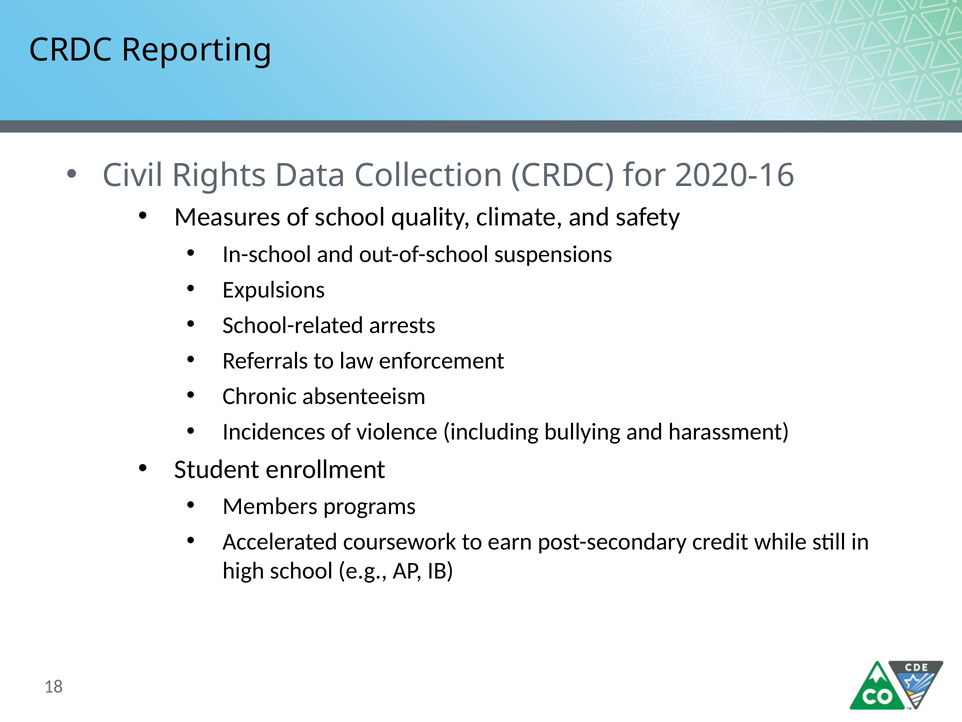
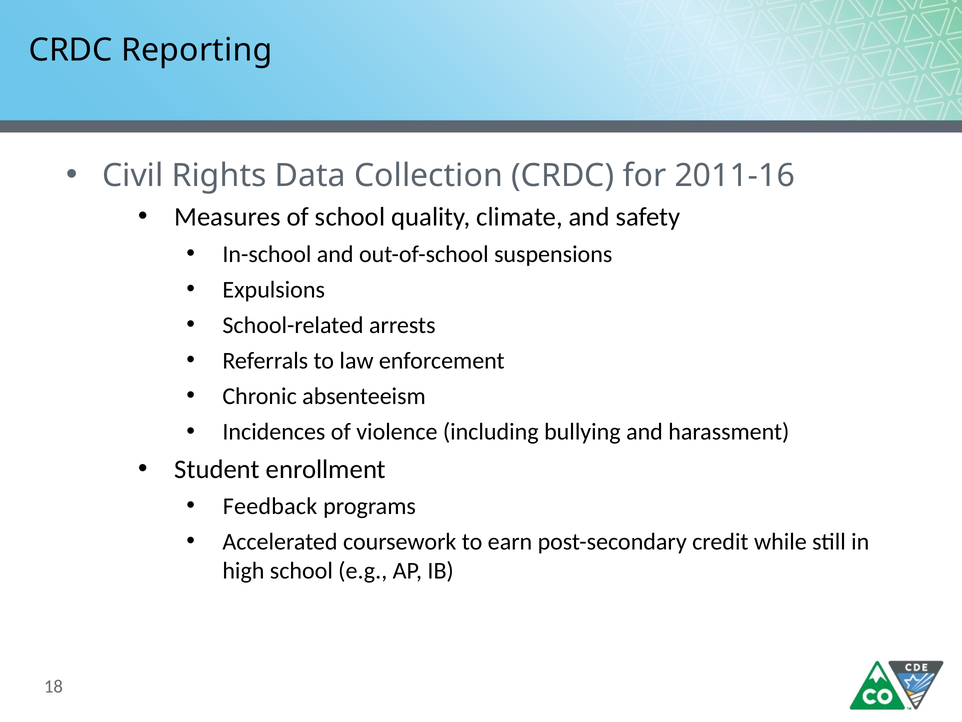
2020-16: 2020-16 -> 2011-16 (735, 175)
Members: Members -> Feedback (270, 506)
